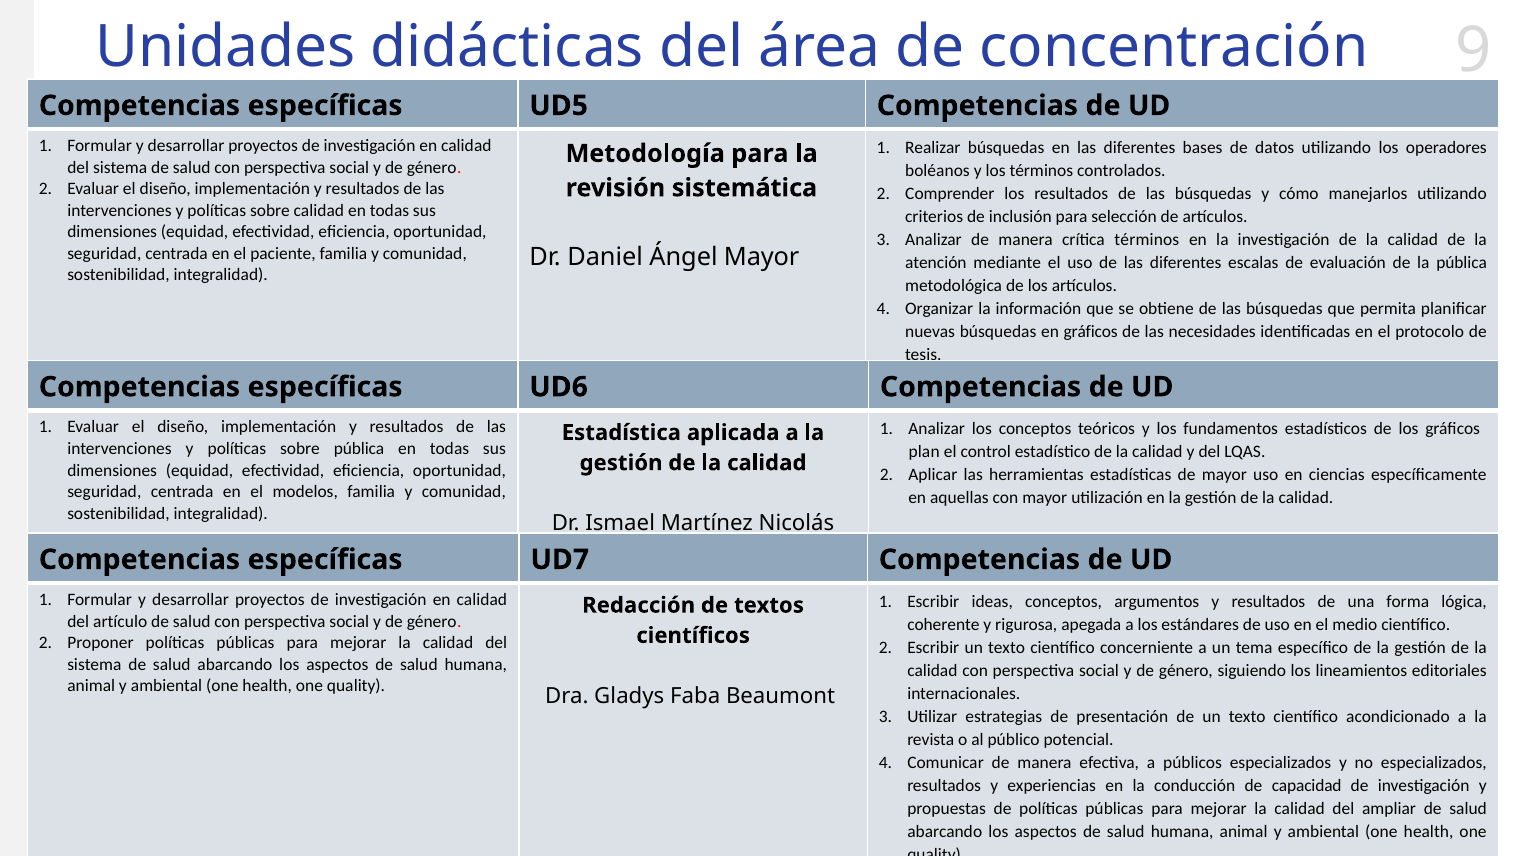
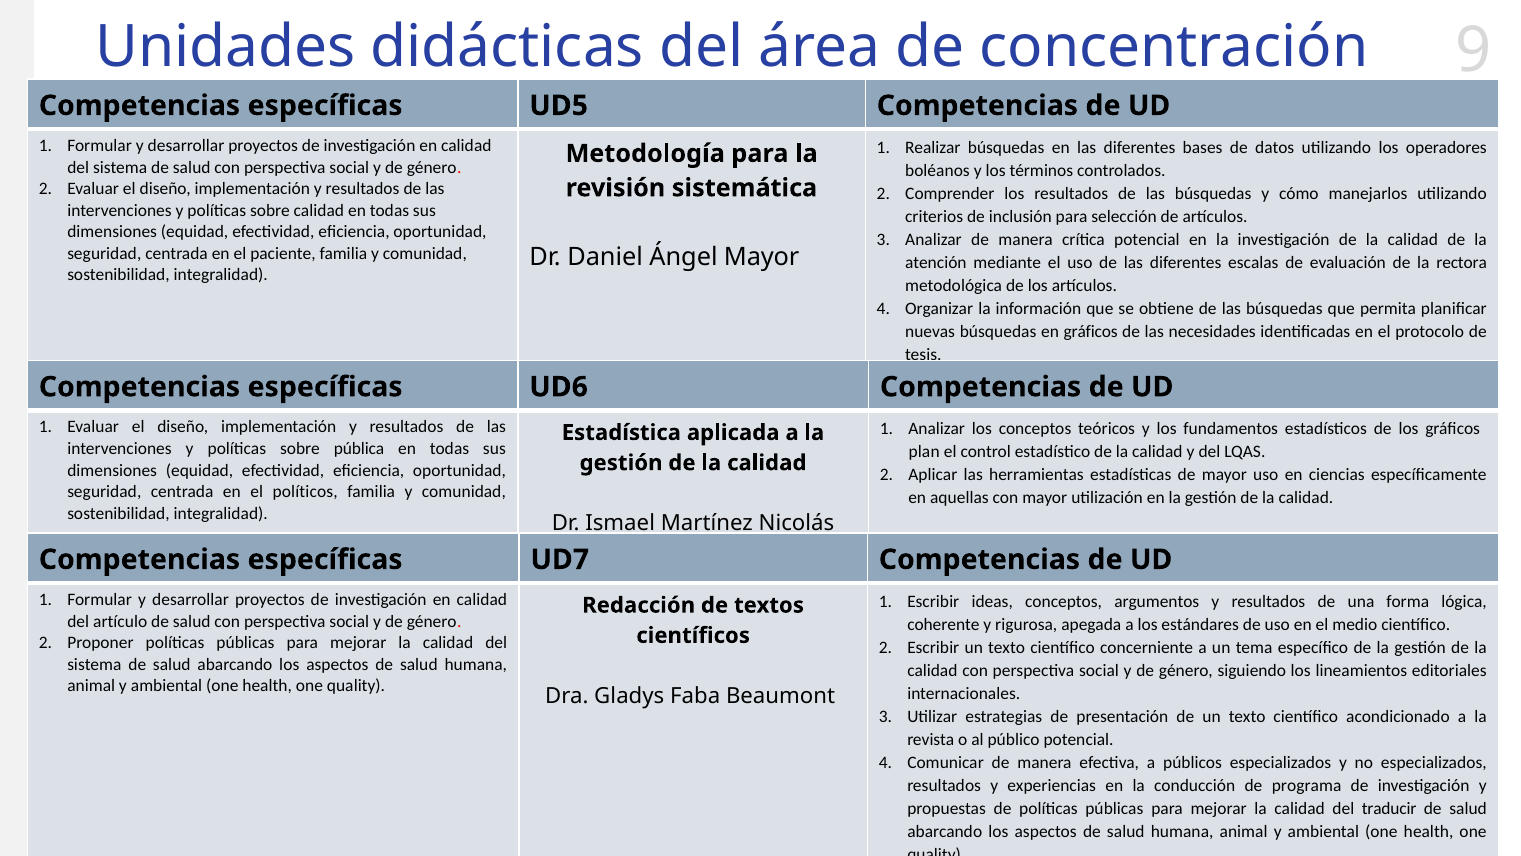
crítica términos: términos -> potencial (1147, 239)
la pública: pública -> rectora (1462, 262)
modelos: modelos -> políticos (305, 492)
capacidad: capacidad -> programa (1307, 785)
ampliar: ampliar -> traducir (1389, 808)
